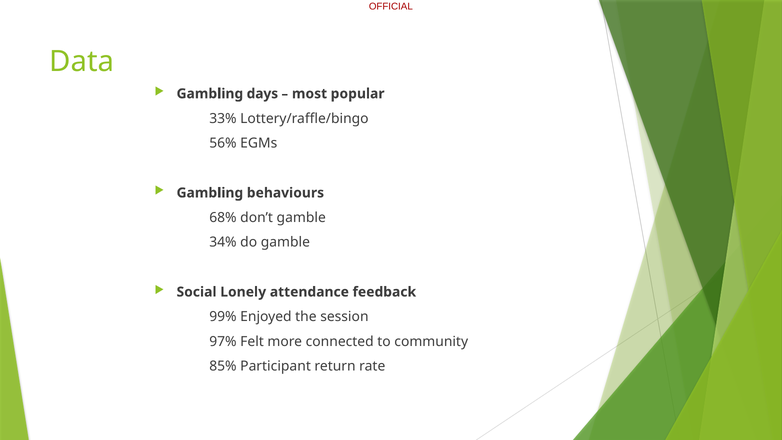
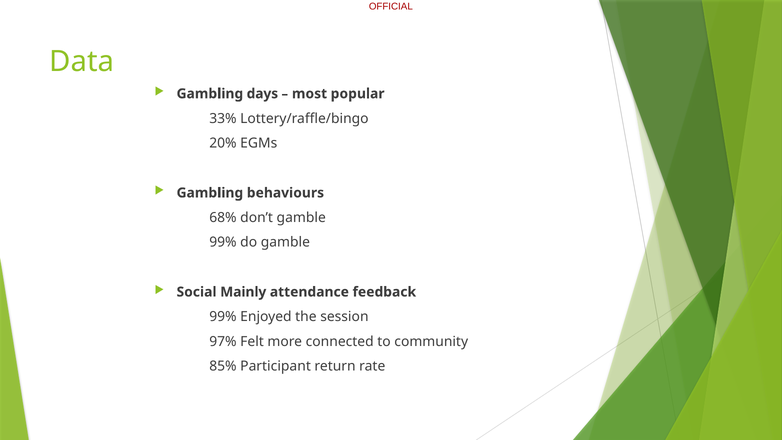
56%: 56% -> 20% (223, 143)
34%: 34% -> 99% (223, 242)
Lonely: Lonely -> Mainly (243, 292)
